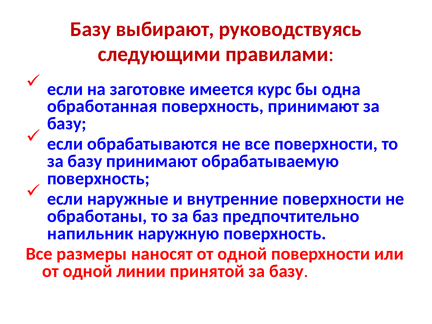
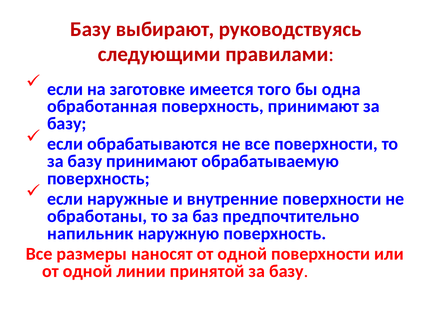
курс: курс -> того (274, 89)
